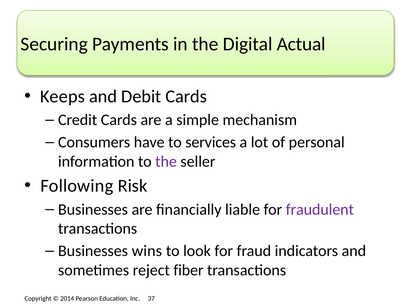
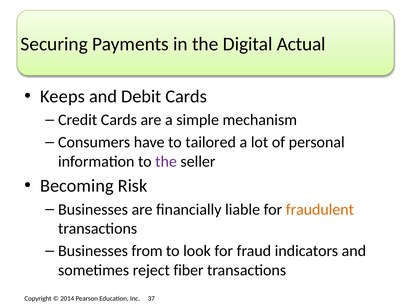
services: services -> tailored (211, 142)
Following: Following -> Becoming (77, 186)
fraudulent colour: purple -> orange (320, 210)
wins: wins -> from (147, 251)
